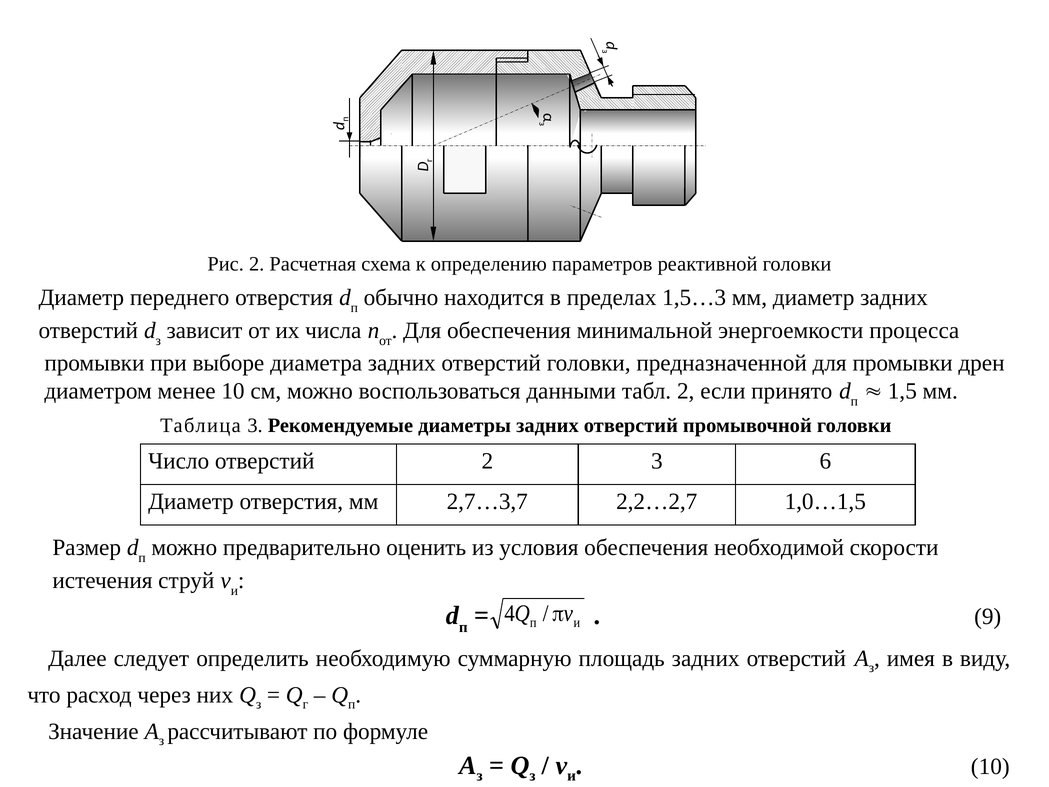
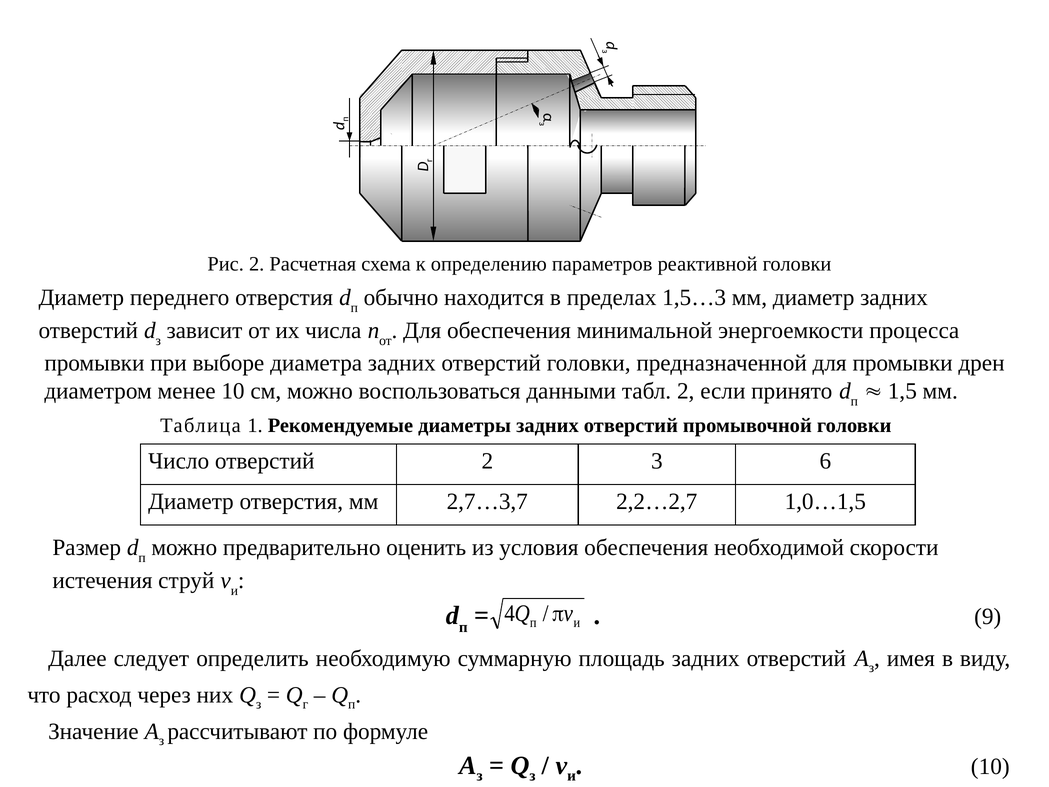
Таблица 3: 3 -> 1 (255, 425)
